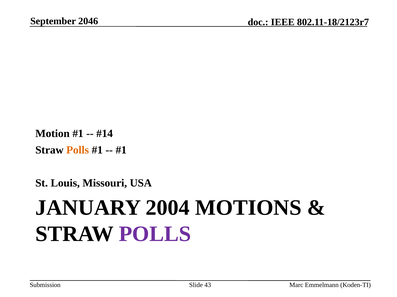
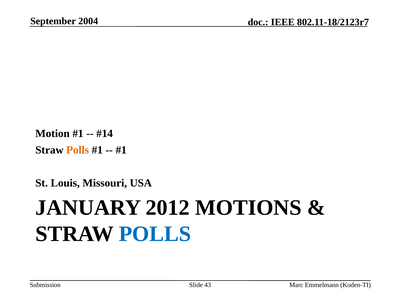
2046: 2046 -> 2004 (88, 21)
2004: 2004 -> 2012 (168, 208)
POLLS colour: purple -> blue (155, 235)
